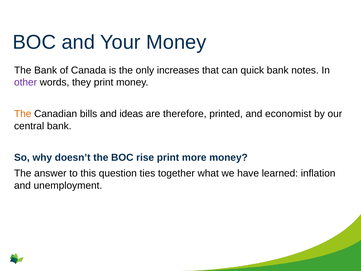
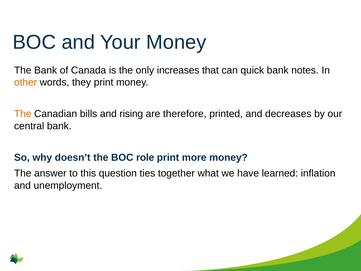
other colour: purple -> orange (26, 82)
ideas: ideas -> rising (131, 114)
economist: economist -> decreases (288, 114)
rise: rise -> role (145, 157)
